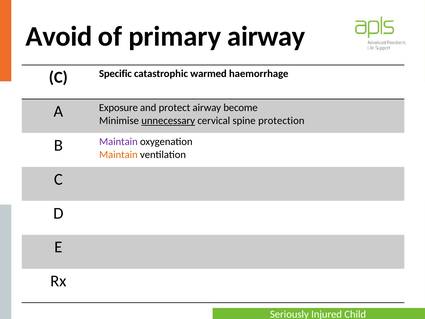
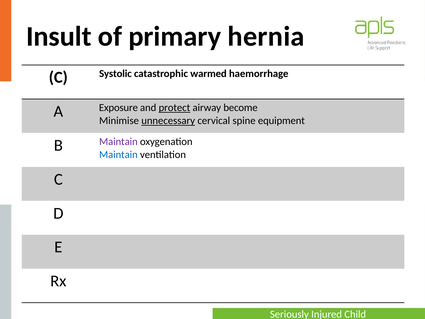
Avoid: Avoid -> Insult (59, 37)
primary airway: airway -> hernia (266, 37)
Specific: Specific -> Systolic (115, 74)
protect underline: none -> present (174, 108)
protection: protection -> equipment (281, 121)
Maintain colour: orange -> blue (118, 155)
